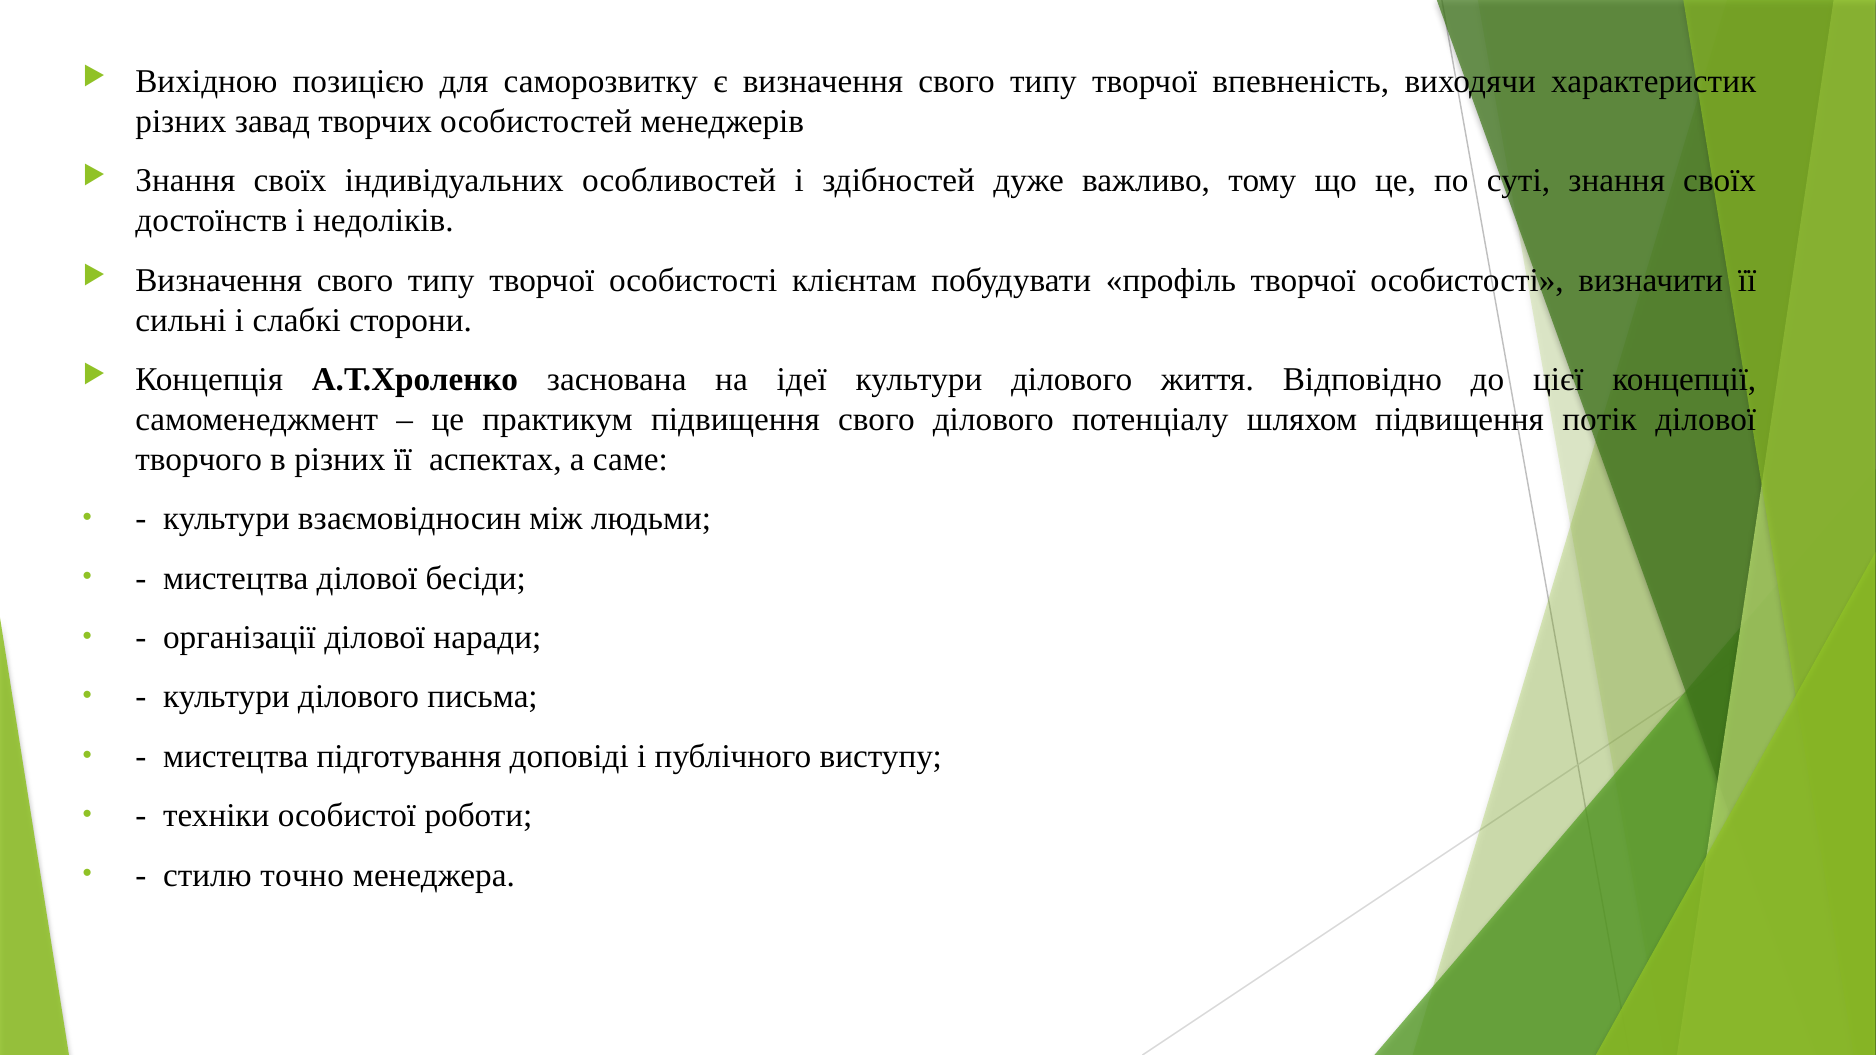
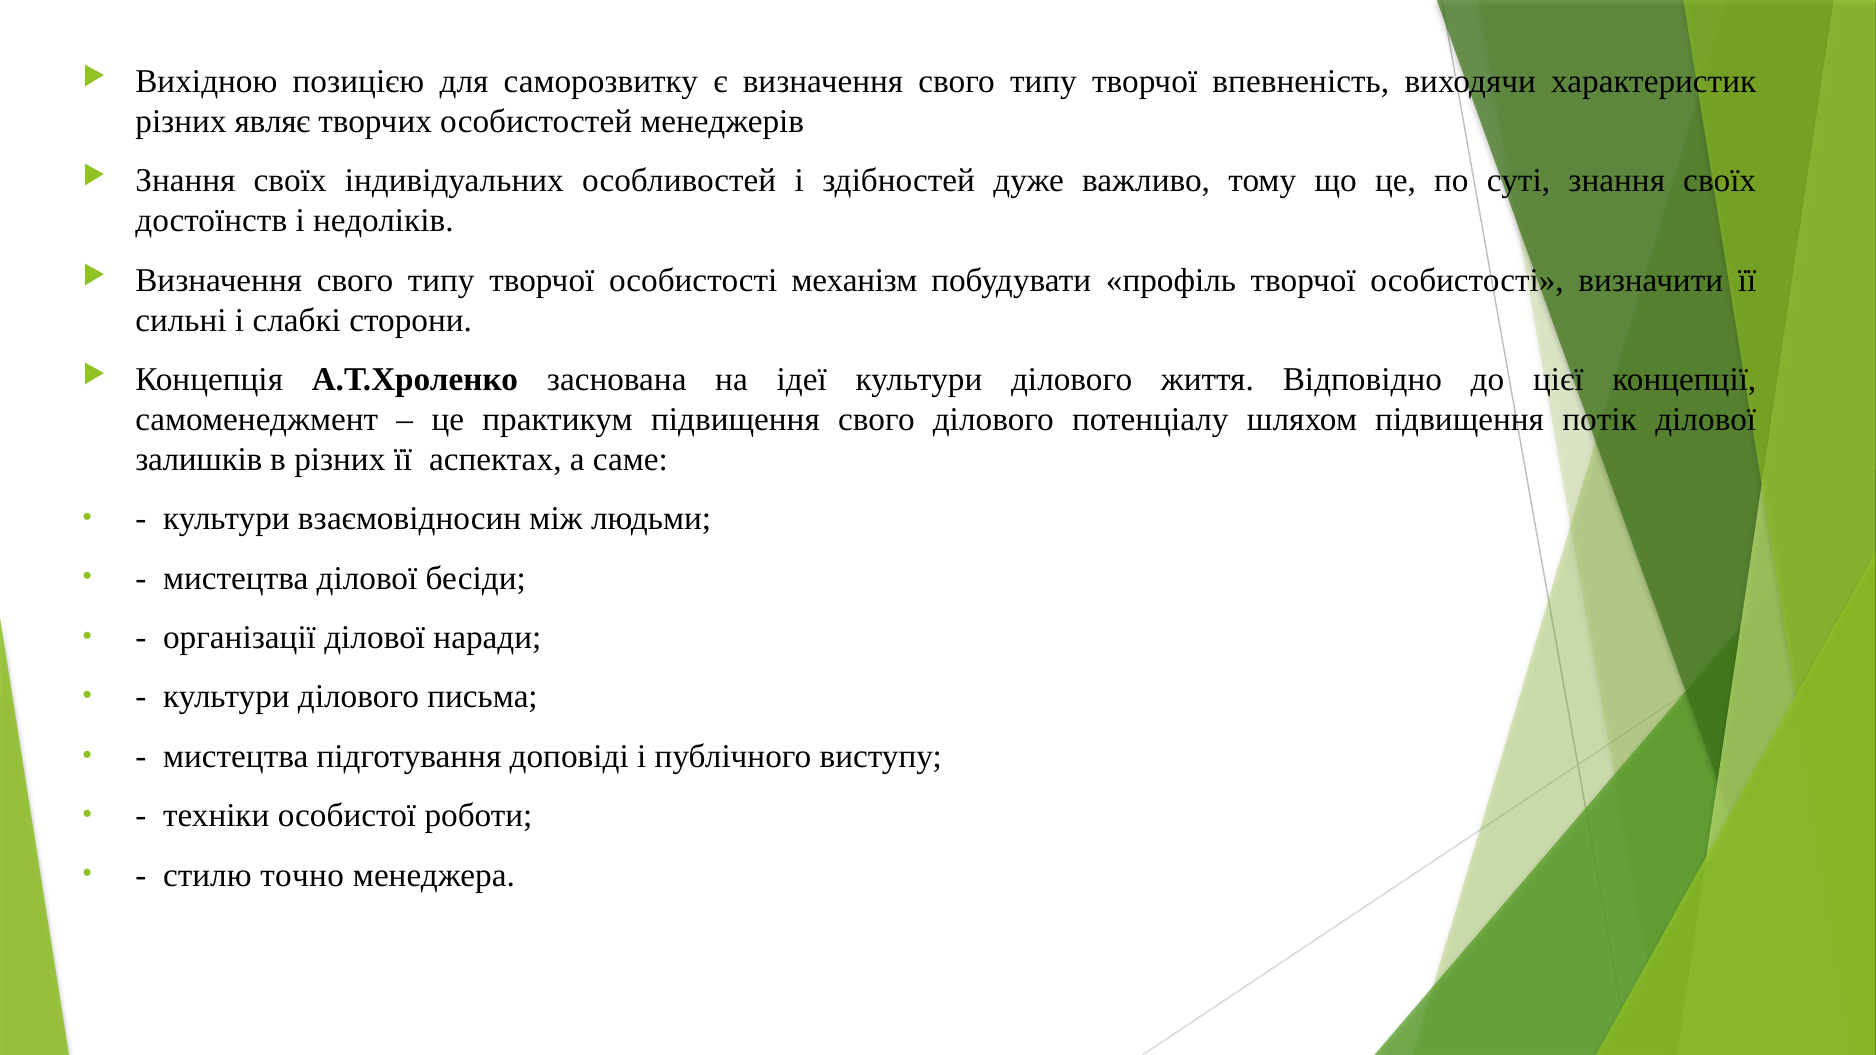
завад: завад -> являє (273, 121)
клієнтам: клієнтам -> механізм (855, 280)
творчого: творчого -> залишків (199, 459)
